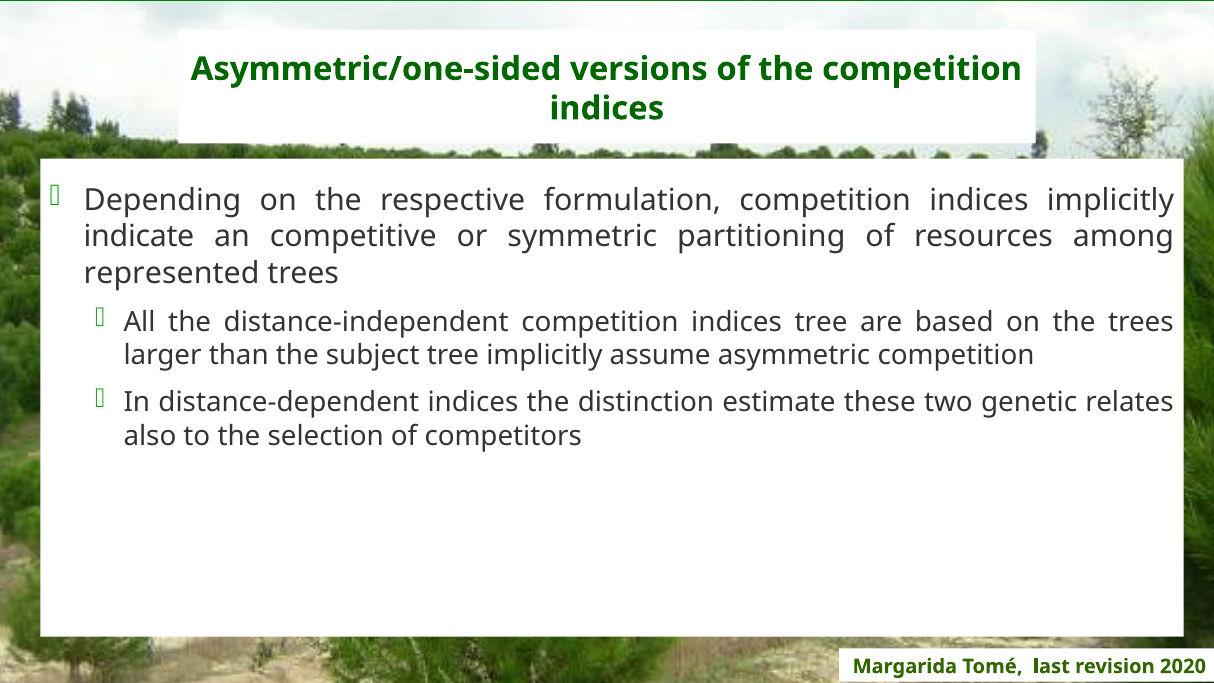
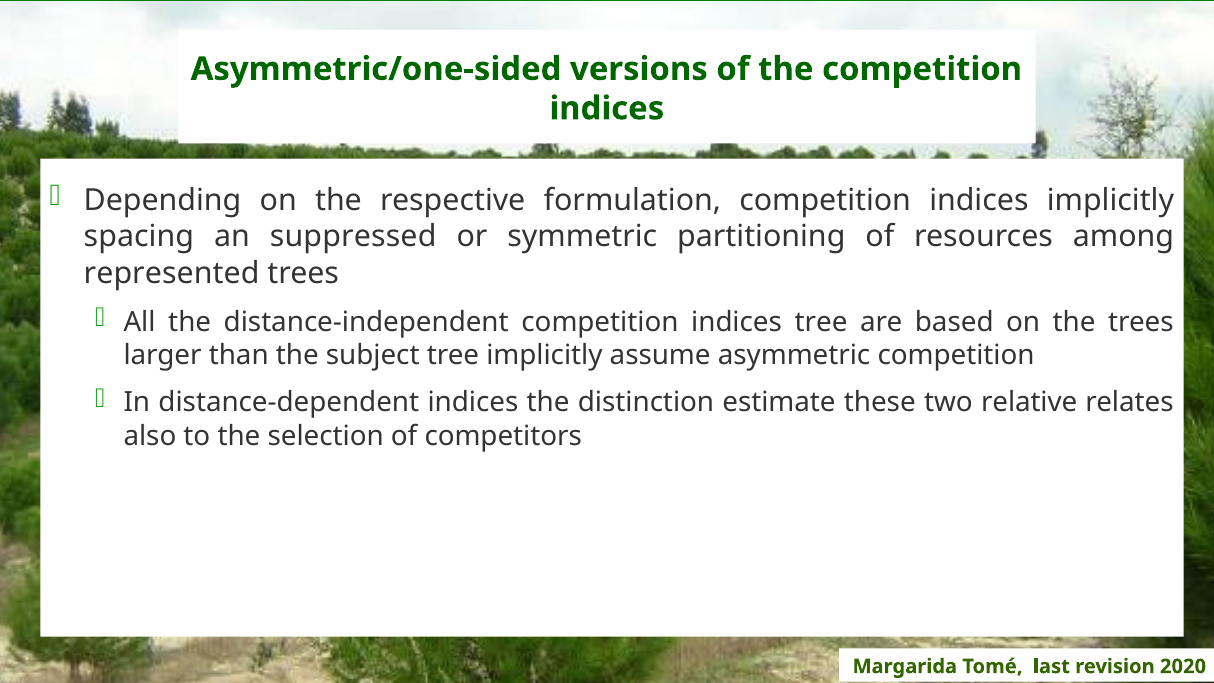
indicate: indicate -> spacing (139, 237)
competitive: competitive -> suppressed (353, 237)
genetic: genetic -> relative (1029, 403)
